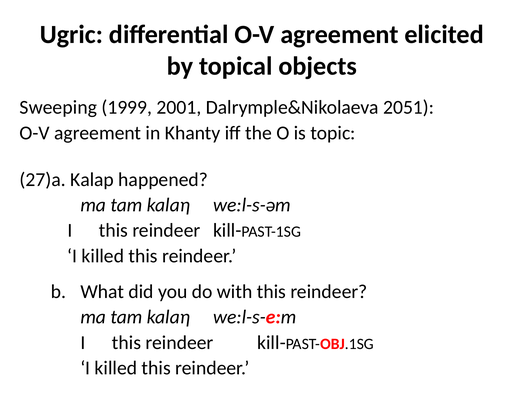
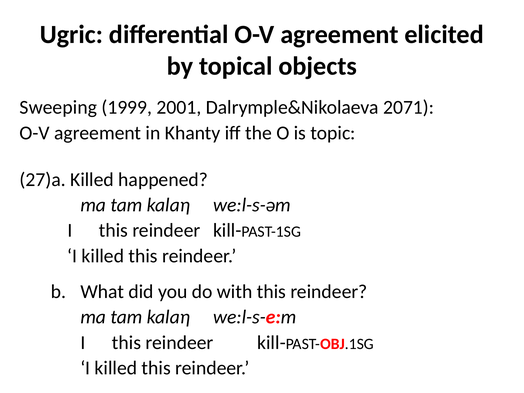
2051: 2051 -> 2071 (409, 107)
27)a Kalap: Kalap -> Killed (92, 180)
